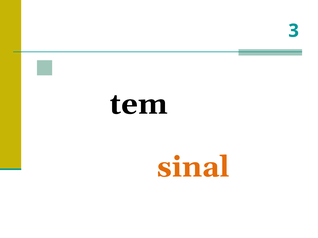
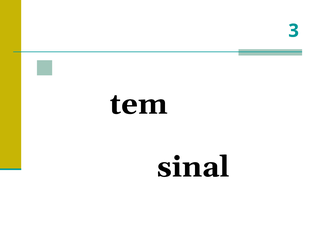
sinal colour: orange -> black (193, 167)
